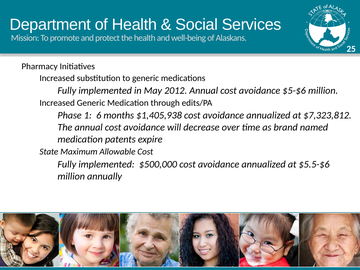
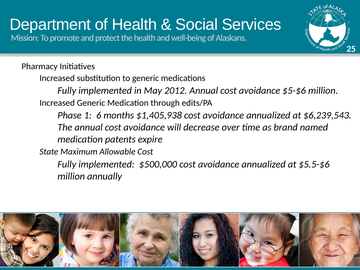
$7,323,812: $7,323,812 -> $6,239,543 (327, 115)
